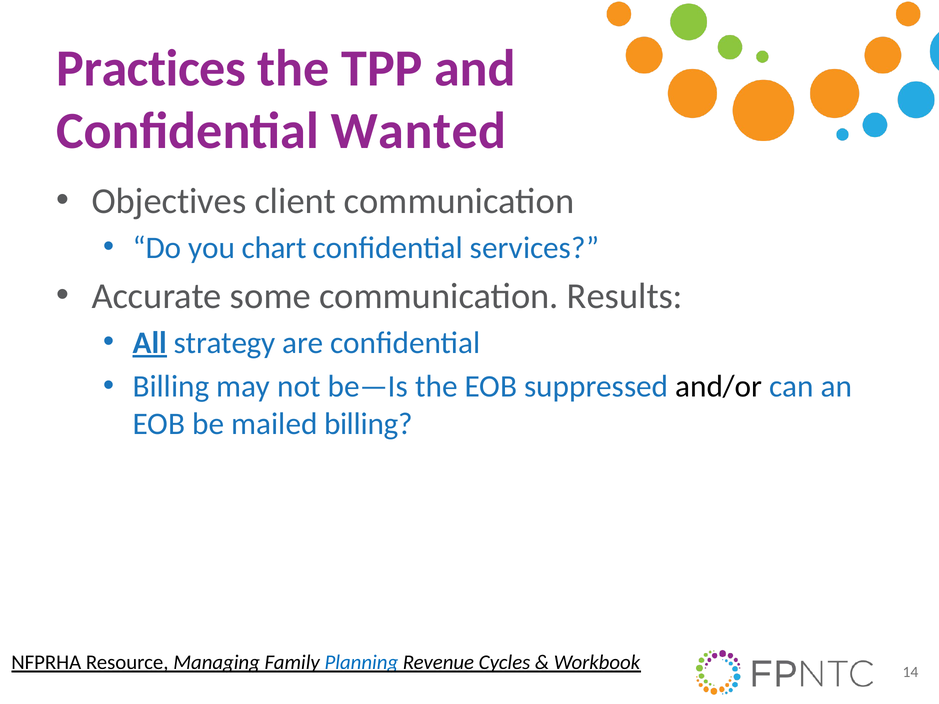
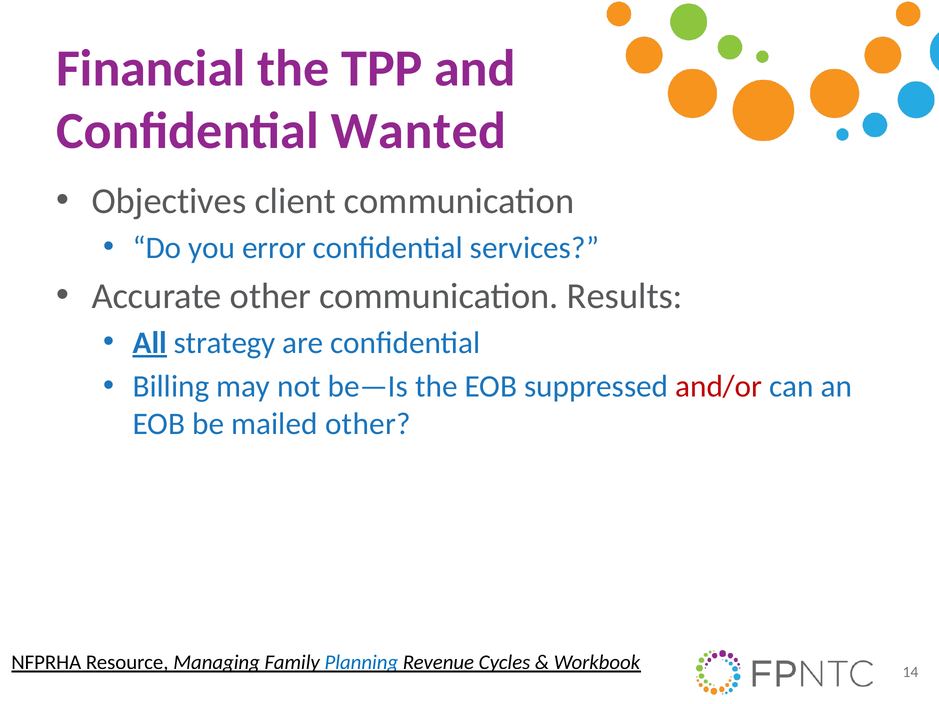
Practices: Practices -> Financial (151, 69)
chart: chart -> error (274, 248)
Accurate some: some -> other (270, 296)
and/or colour: black -> red (719, 387)
mailed billing: billing -> other (368, 424)
